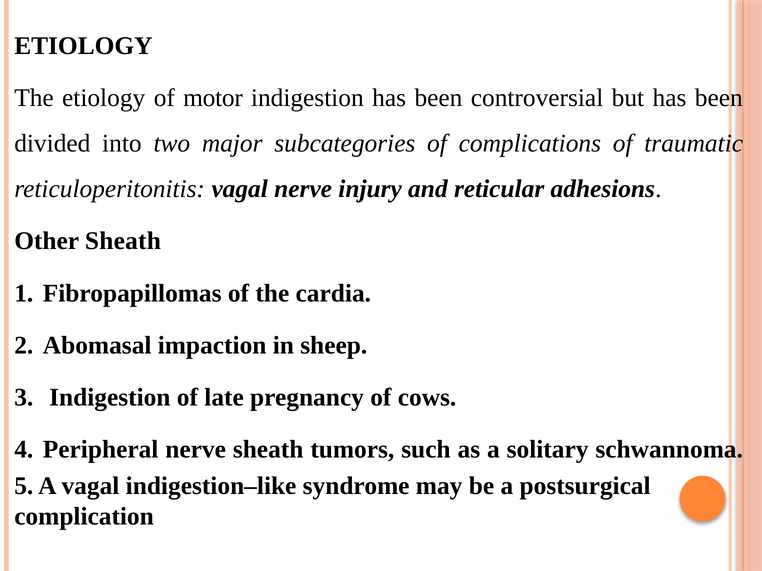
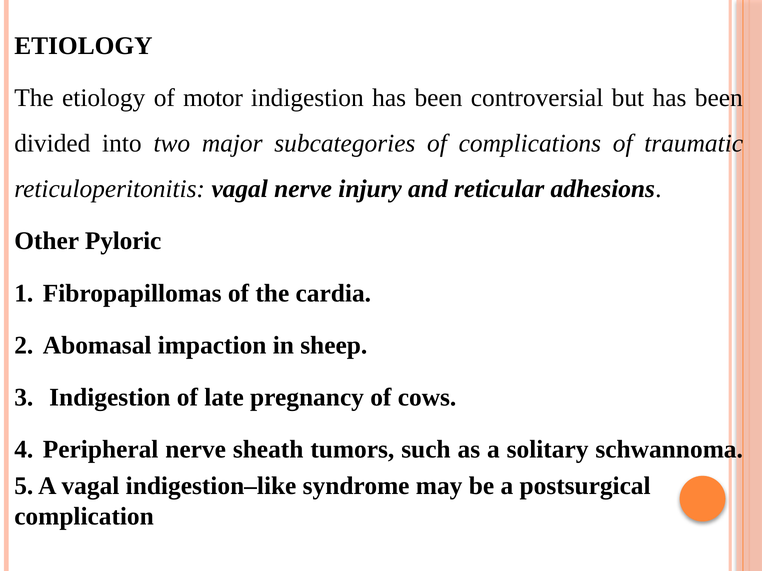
Other Sheath: Sheath -> Pyloric (123, 241)
